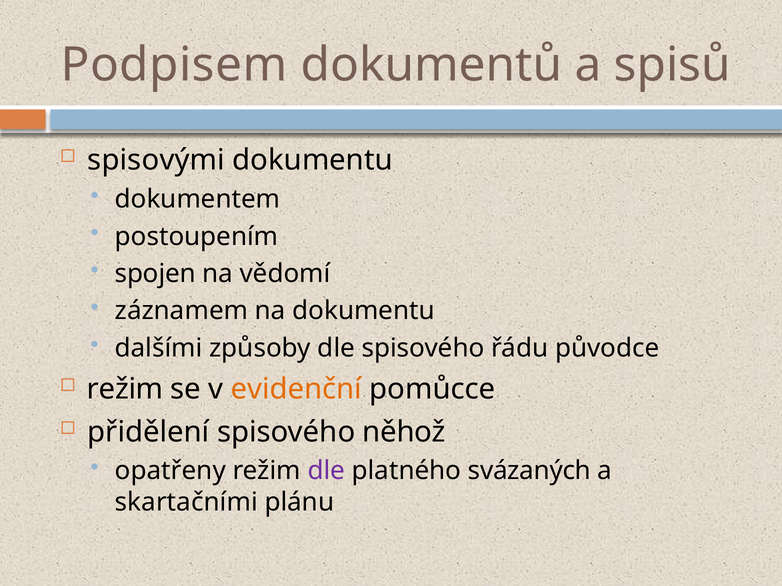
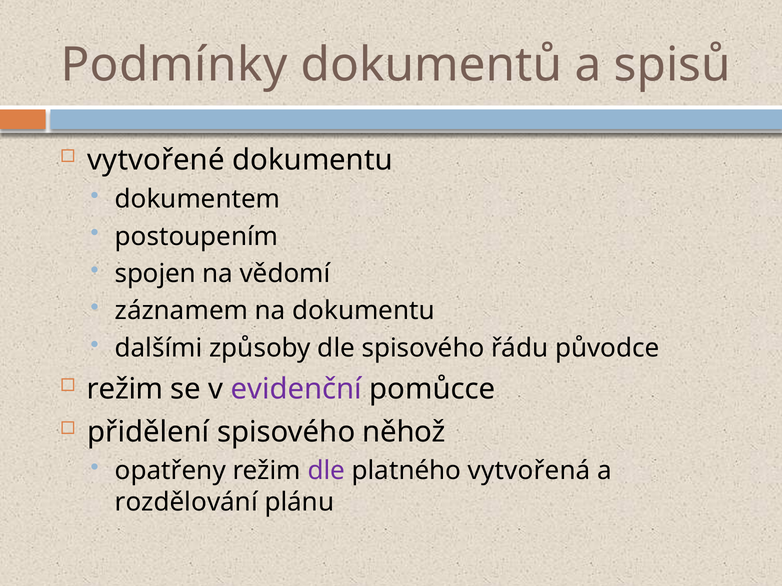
Podpisem: Podpisem -> Podmínky (174, 65)
spisovými: spisovými -> vytvořené (156, 160)
evidenční colour: orange -> purple (296, 389)
svázaných: svázaných -> vytvořená (529, 471)
skartačními: skartačními -> rozdělování (186, 503)
